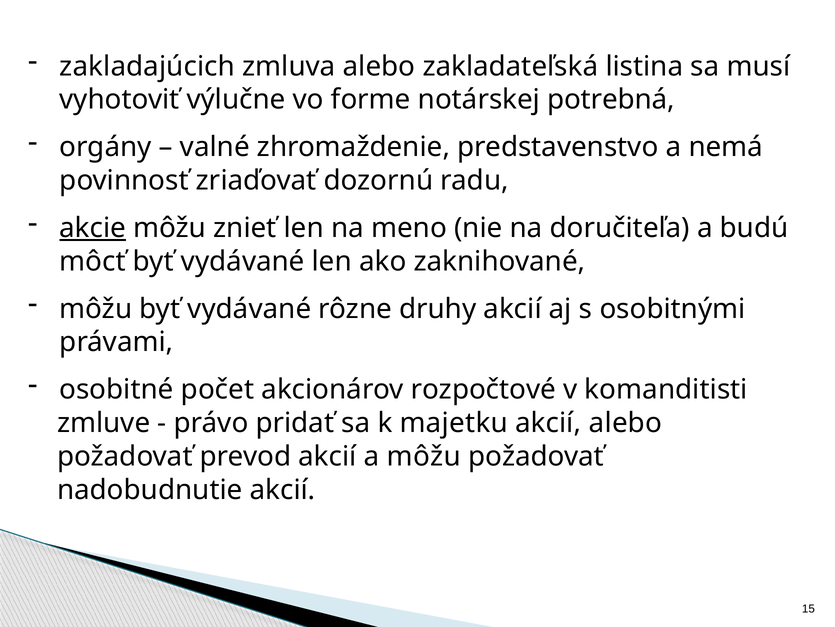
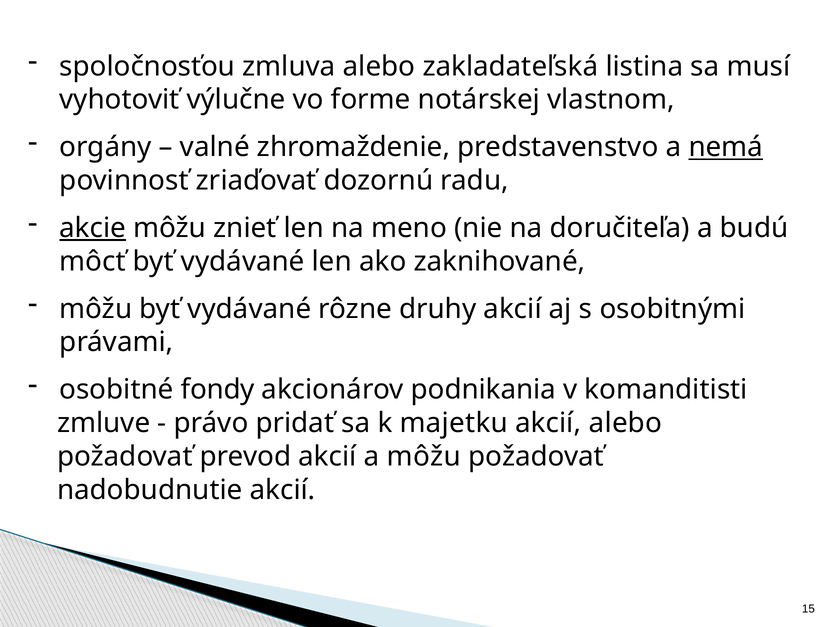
zakladajúcich: zakladajúcich -> spoločnosťou (147, 66)
potrebná: potrebná -> vlastnom (611, 100)
nemá underline: none -> present (726, 147)
počet: počet -> fondy (218, 389)
rozpočtové: rozpočtové -> podnikania (483, 389)
